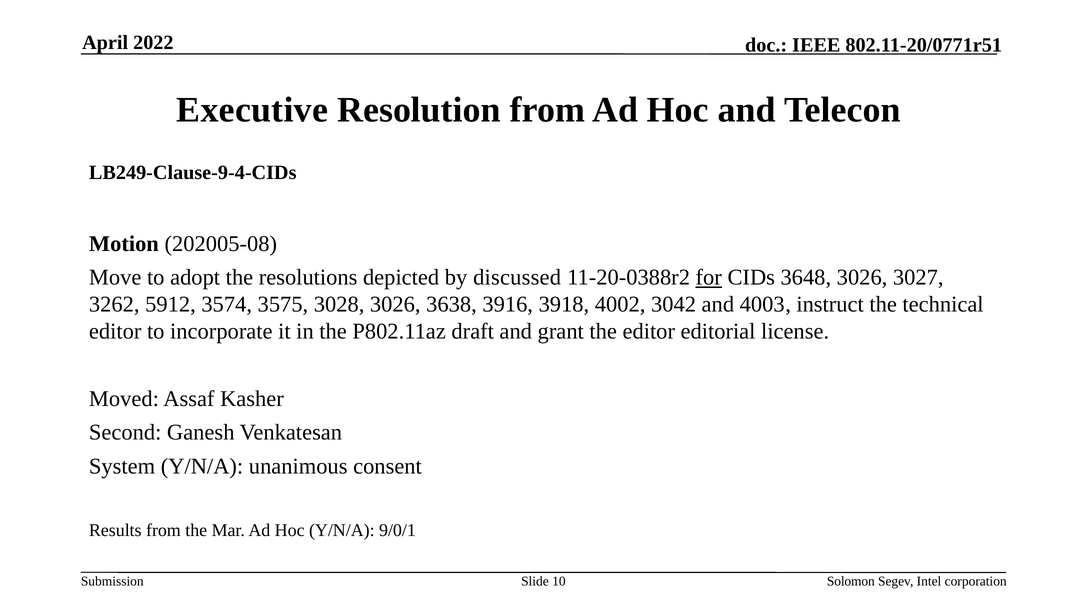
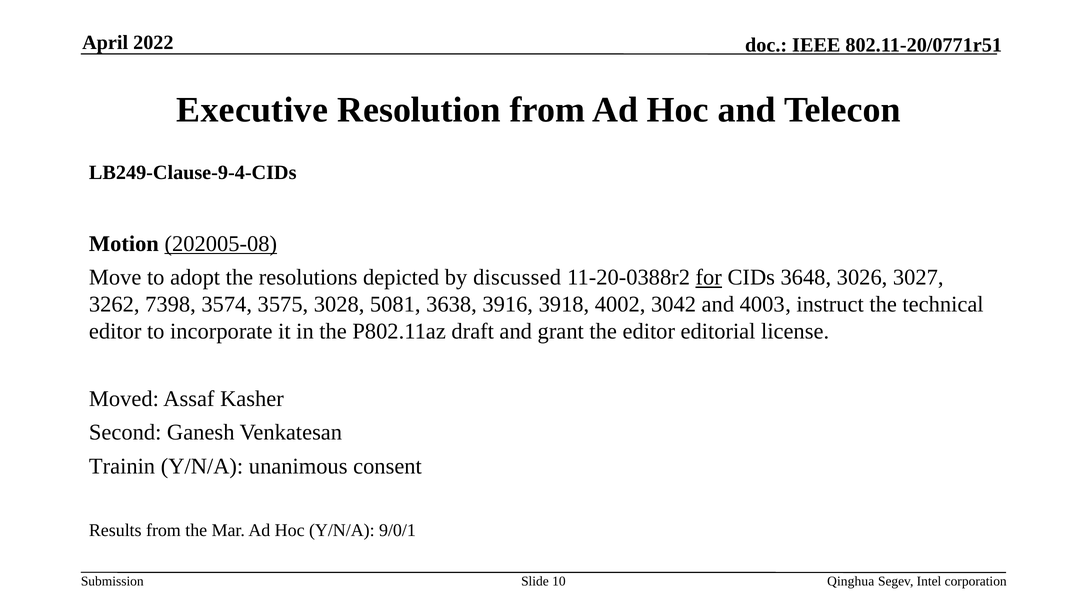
202005-08 underline: none -> present (221, 244)
5912: 5912 -> 7398 (170, 305)
3028 3026: 3026 -> 5081 (395, 305)
System: System -> Trainin (122, 467)
Solomon: Solomon -> Qinghua (851, 582)
